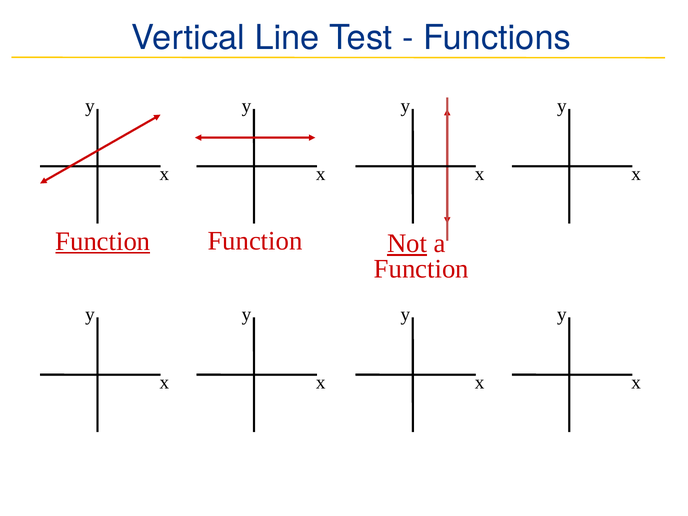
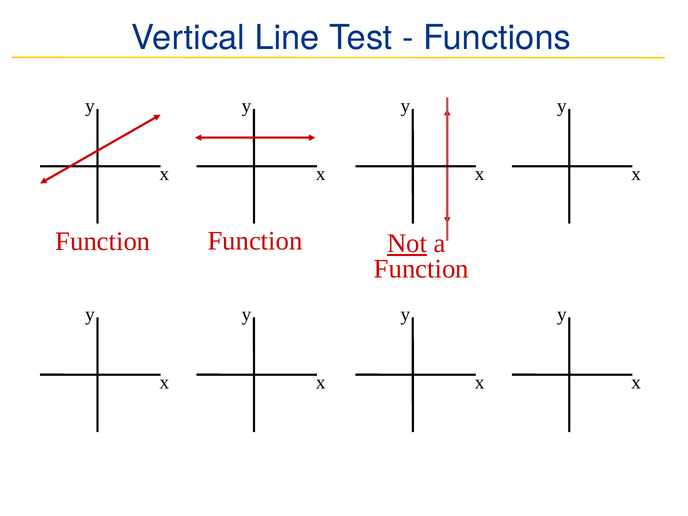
Function underline: present -> none (103, 241)
